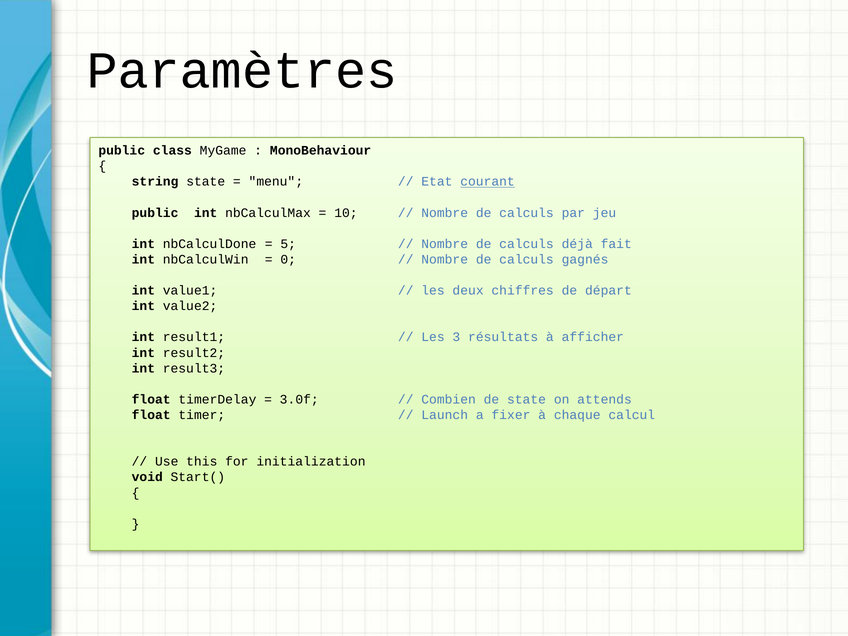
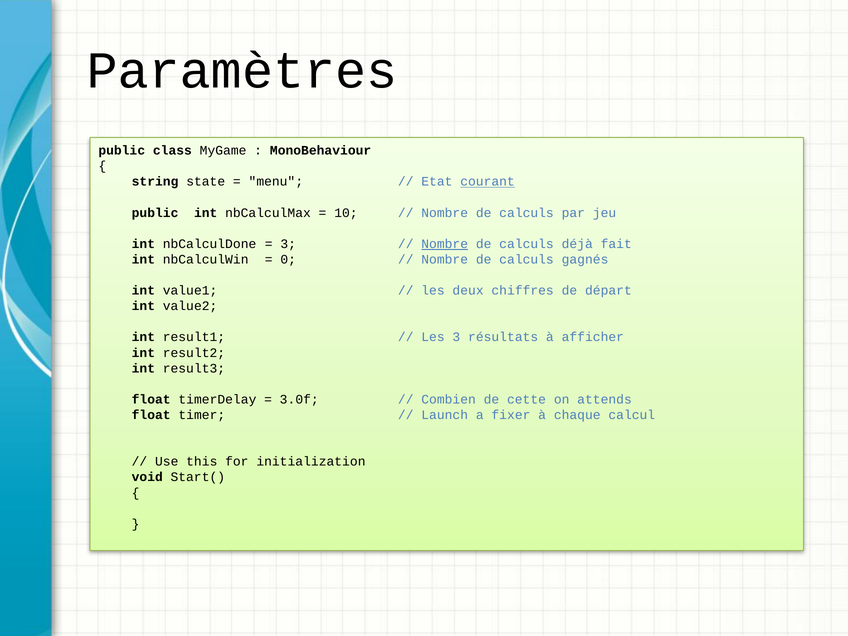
5: 5 -> 3 (288, 244)
Nombre underline: none -> present (445, 244)
de state: state -> cette (526, 399)
